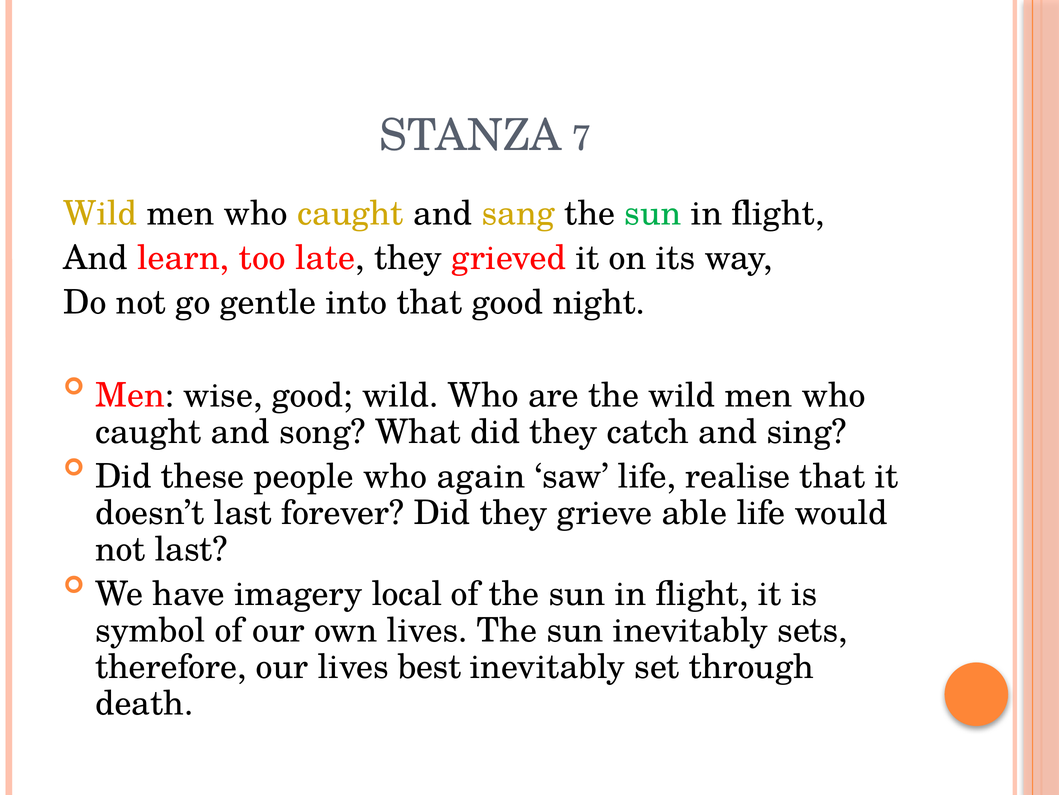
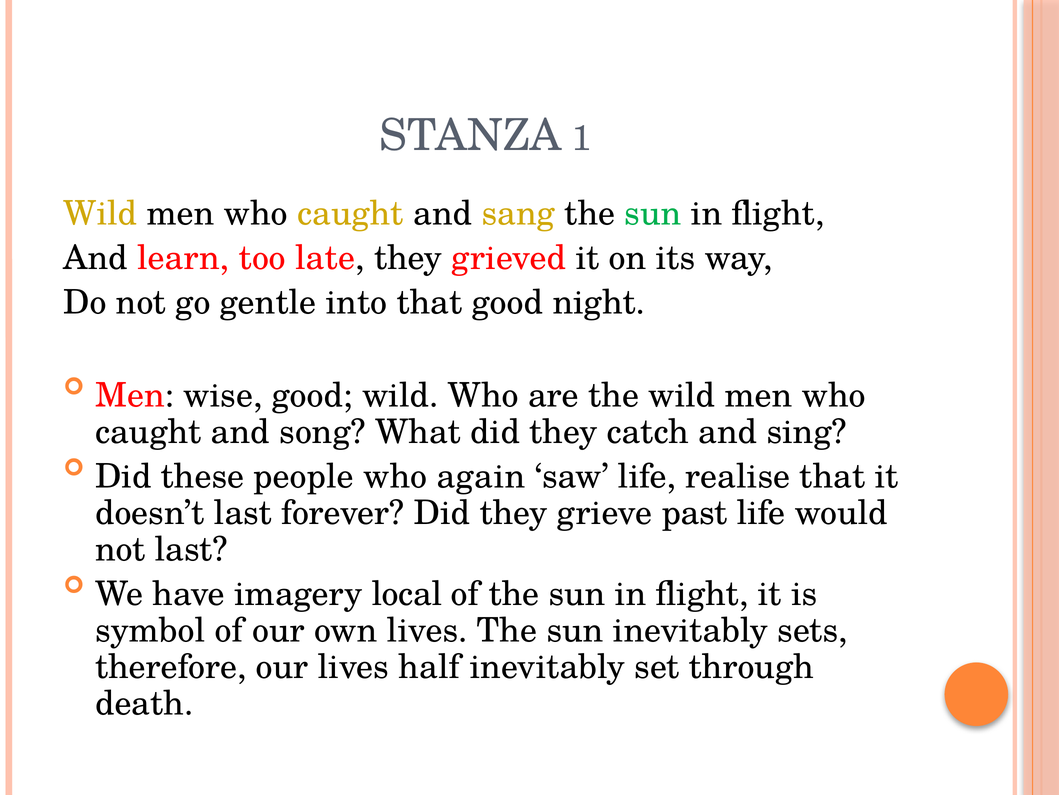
7: 7 -> 1 (581, 138)
able: able -> past (695, 513)
best: best -> half (429, 667)
